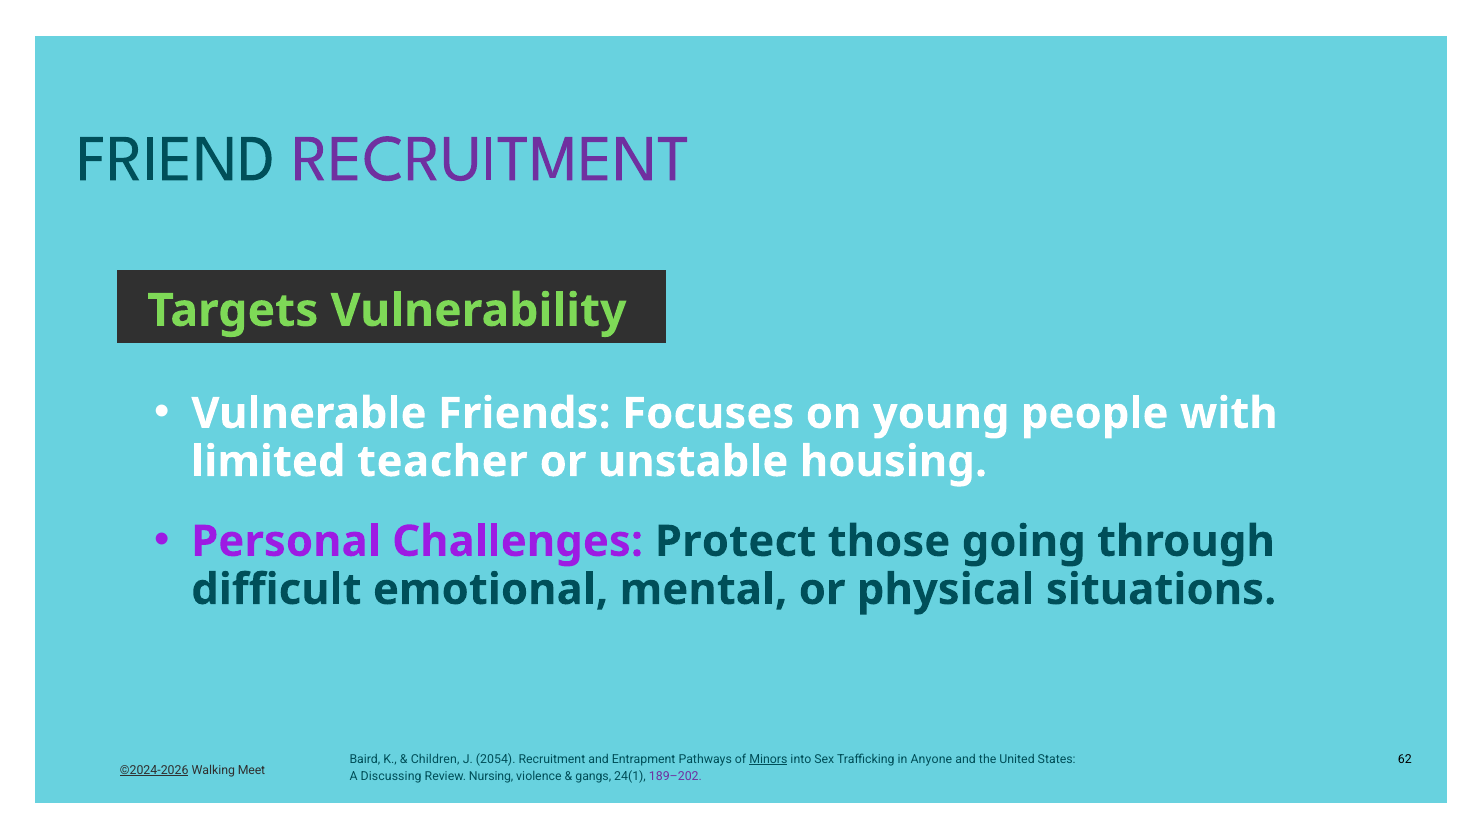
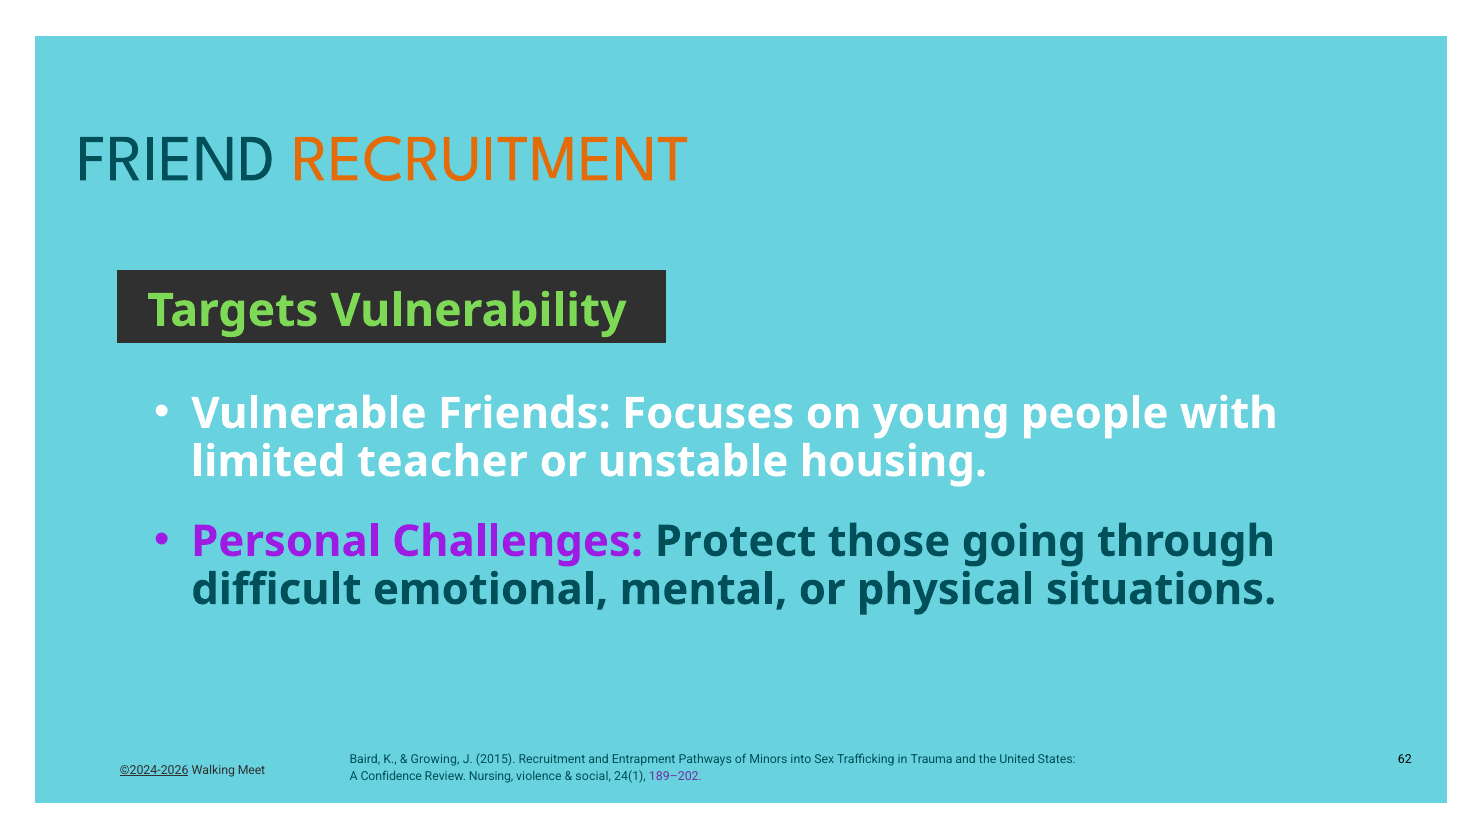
RECRUITMENT colour: purple -> orange (491, 159)
Children: Children -> Growing (435, 759)
2054: 2054 -> 2015 (496, 759)
Minors underline: present -> none (768, 759)
Anyone: Anyone -> Trauma (932, 759)
Discussing: Discussing -> Confidence (391, 776)
gangs: gangs -> social (593, 776)
